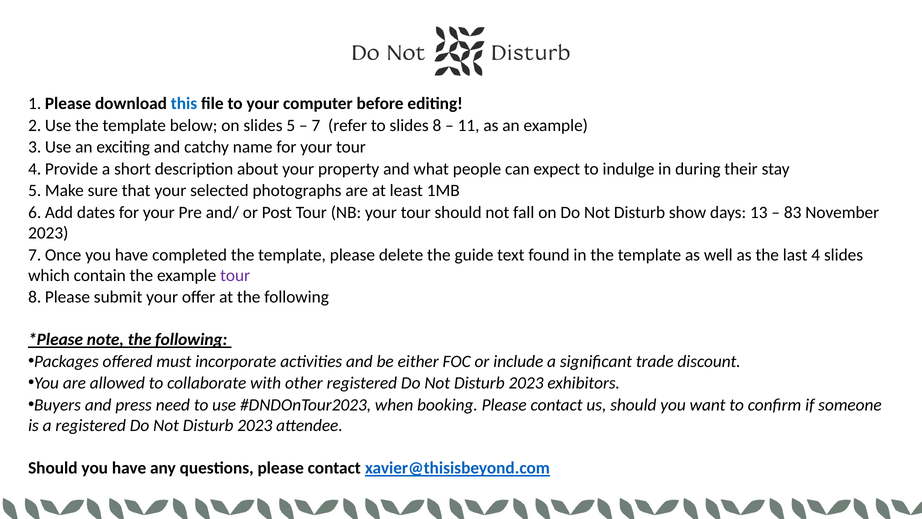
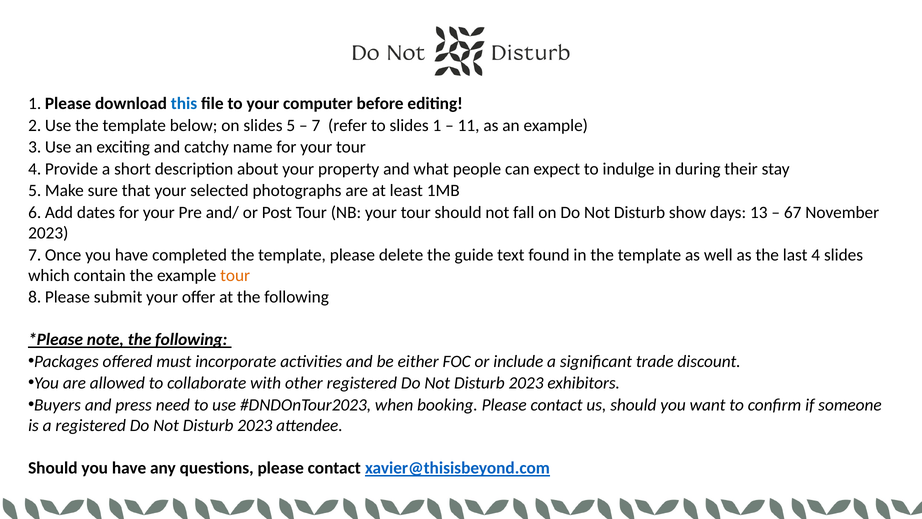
slides 8: 8 -> 1 (437, 125)
83: 83 -> 67 (793, 212)
tour colour: purple -> orange (235, 275)
